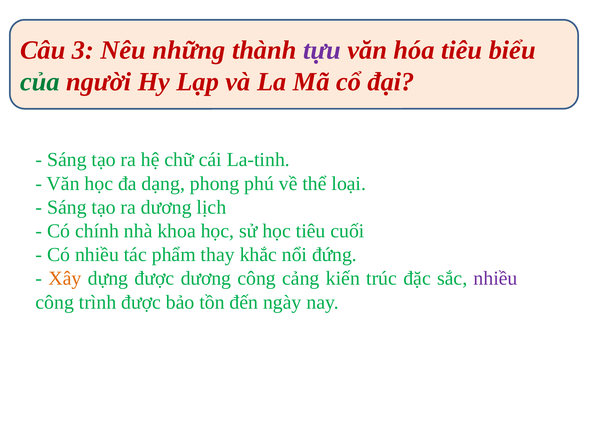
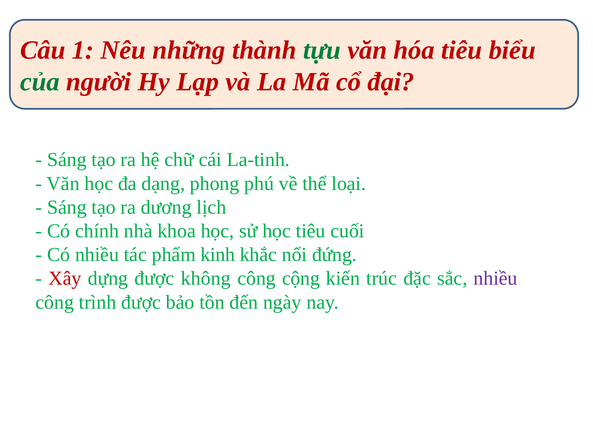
3: 3 -> 1 (83, 50)
tựu colour: purple -> green (322, 50)
thay: thay -> kinh (218, 255)
Xây colour: orange -> red (65, 278)
được dương: dương -> không (206, 278)
cảng: cảng -> cộng (301, 278)
